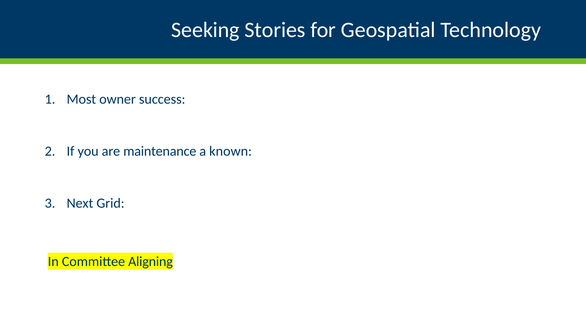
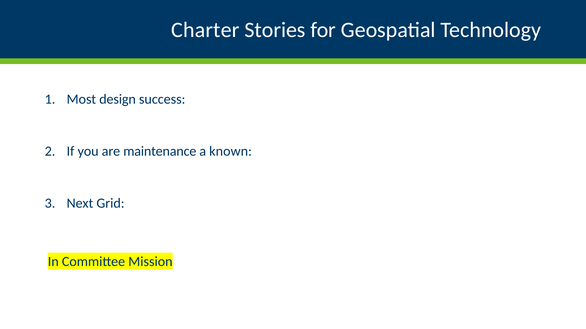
Seeking: Seeking -> Charter (205, 30)
owner: owner -> design (118, 99)
Aligning: Aligning -> Mission (150, 262)
